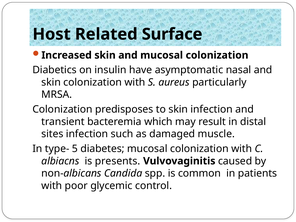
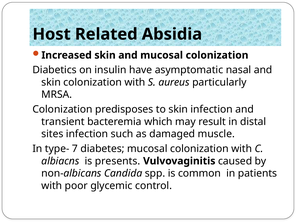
Surface: Surface -> Absidia (172, 34)
5: 5 -> 7 (75, 149)
